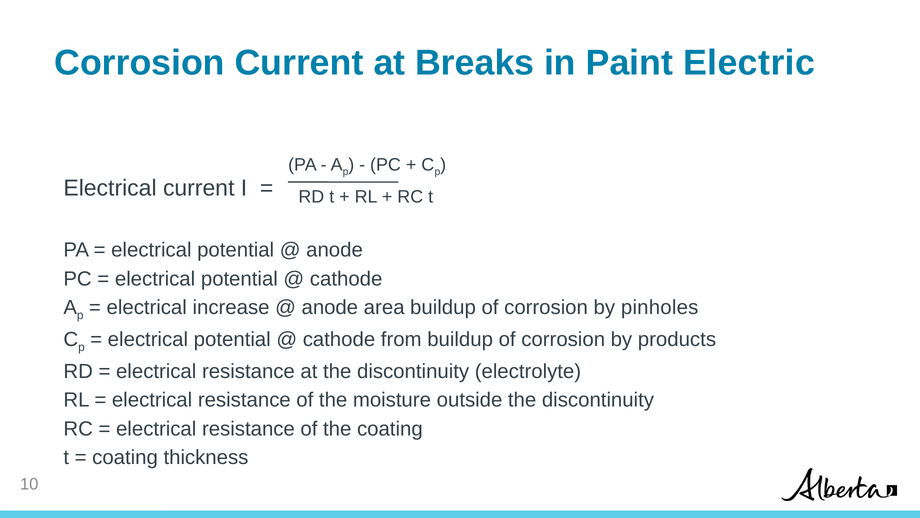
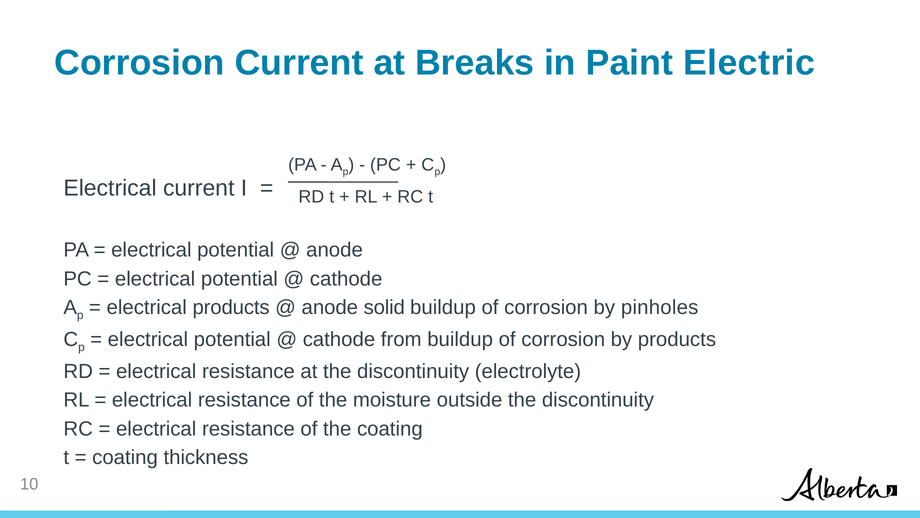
electrical increase: increase -> products (231, 307)
area: area -> solid (384, 307)
